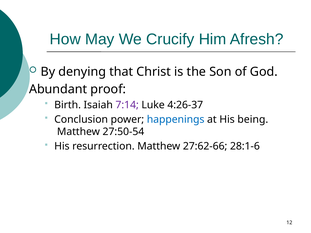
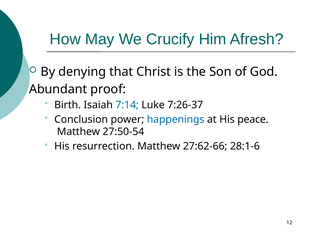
7:14 colour: purple -> blue (127, 105)
4:26-37: 4:26-37 -> 7:26-37 (185, 105)
being: being -> peace (253, 119)
